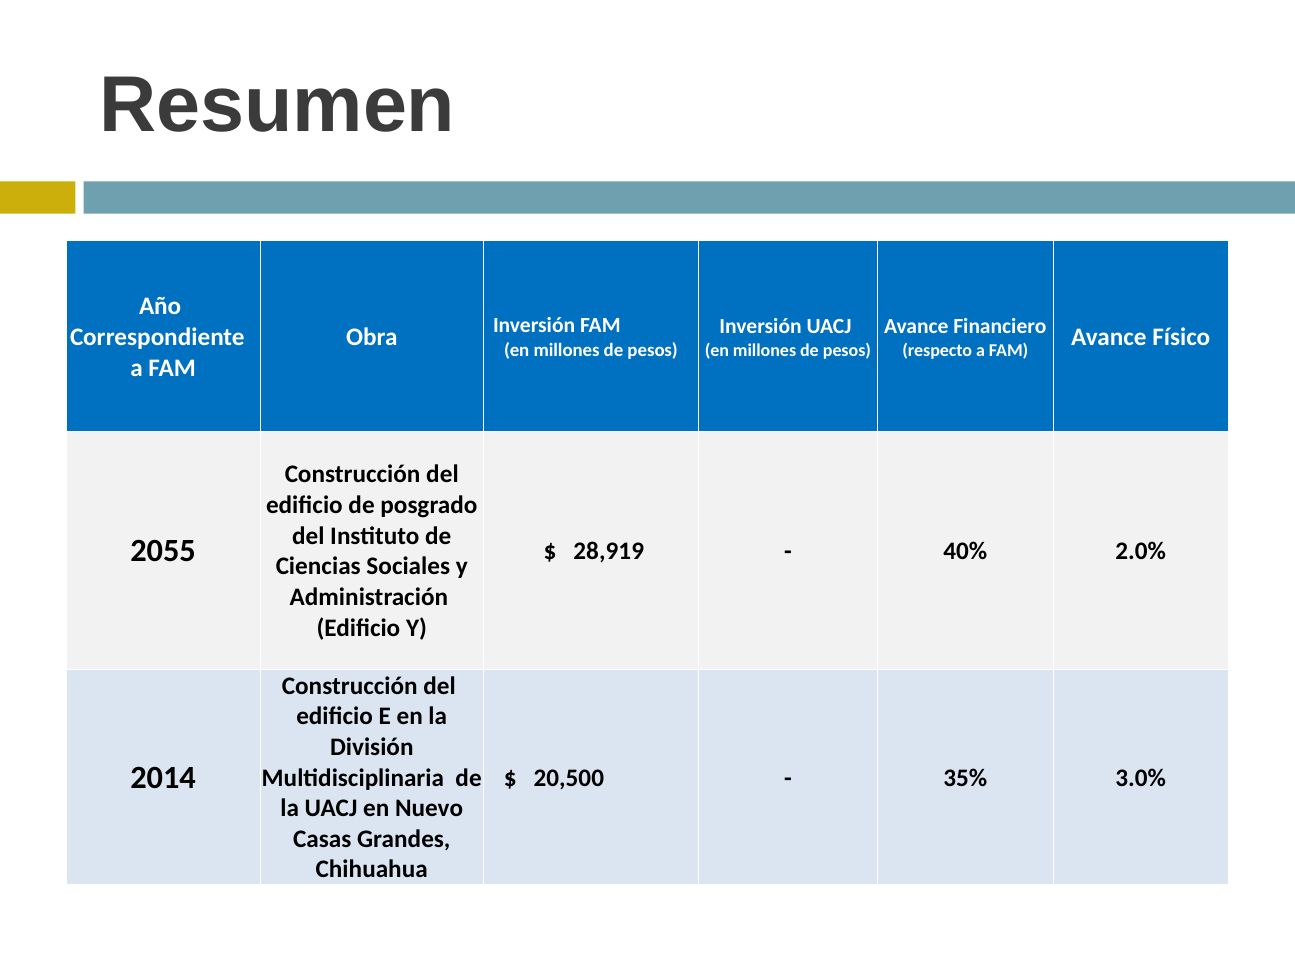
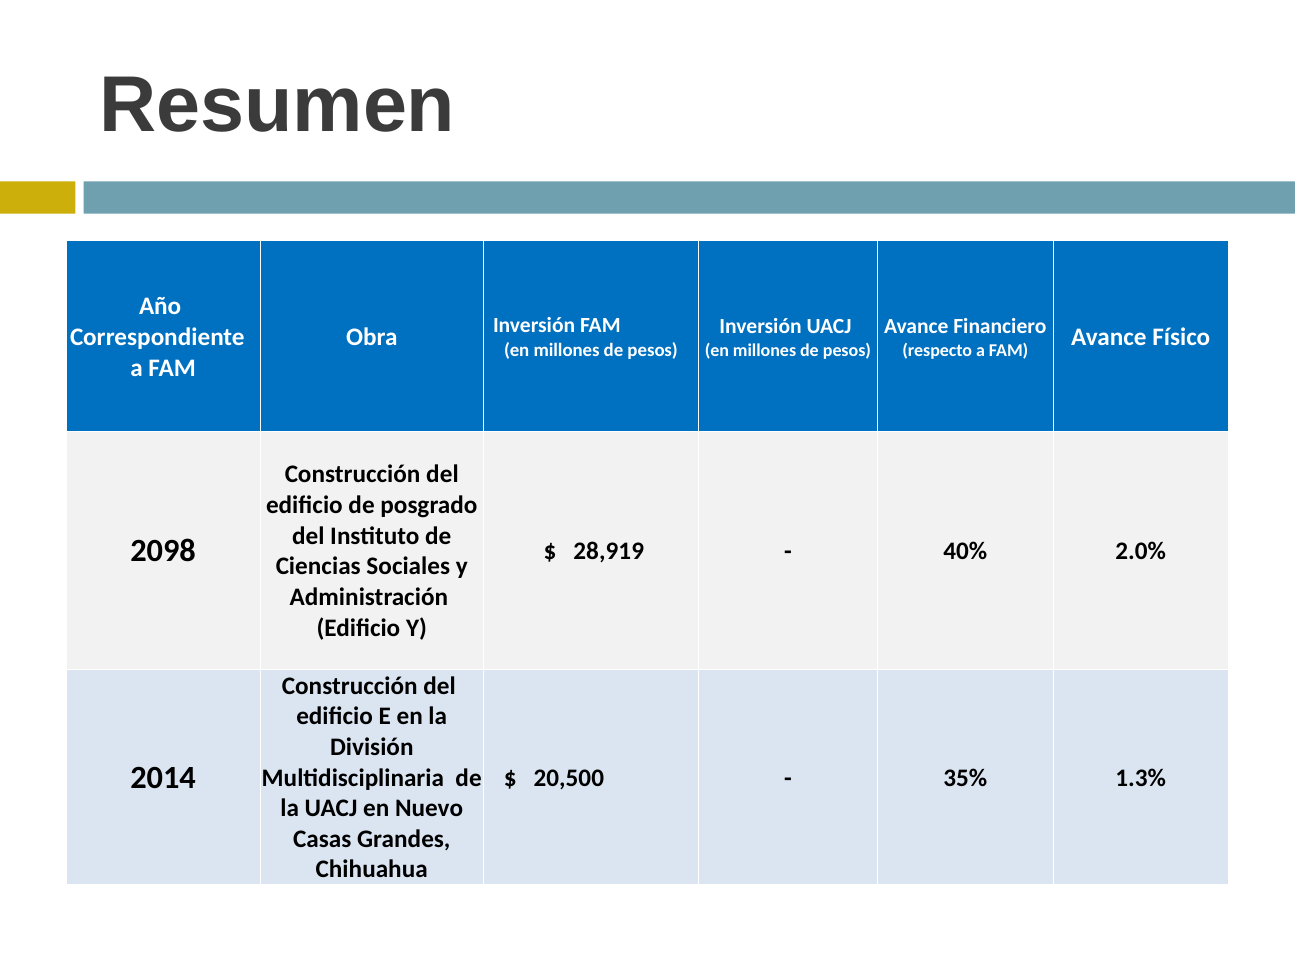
2055: 2055 -> 2098 (163, 551)
3.0%: 3.0% -> 1.3% (1141, 778)
